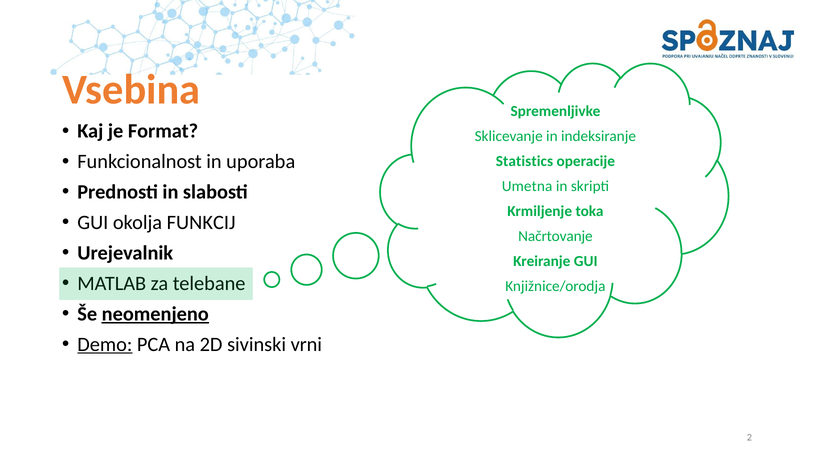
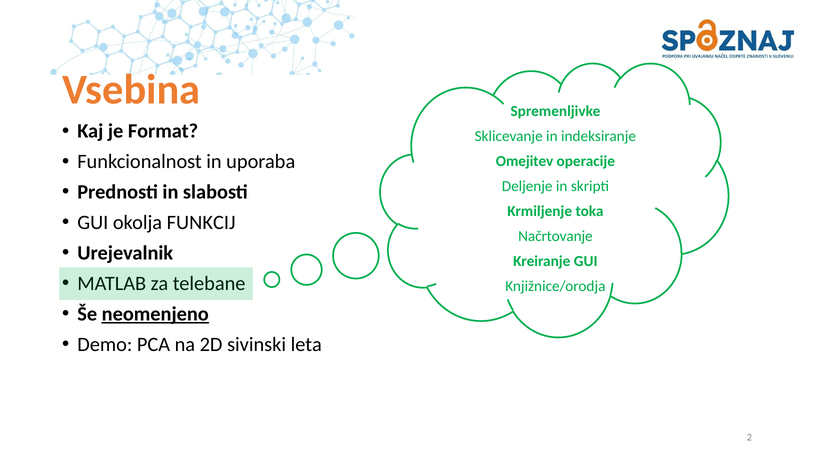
Statistics: Statistics -> Omejitev (525, 161)
Umetna: Umetna -> Deljenje (527, 186)
Demo underline: present -> none (105, 344)
vrni: vrni -> leta (306, 344)
